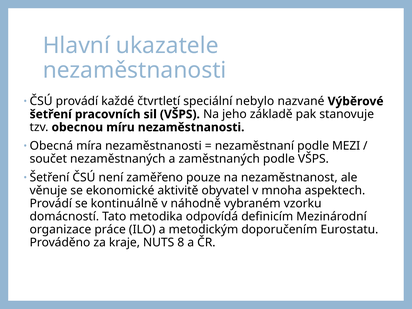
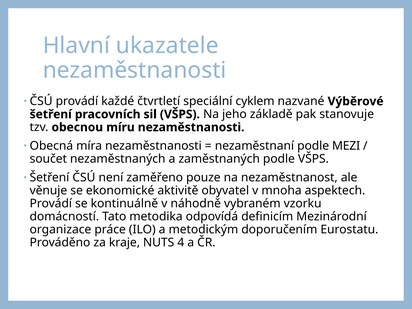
nebylo: nebylo -> cyklem (255, 101)
8: 8 -> 4 (181, 243)
